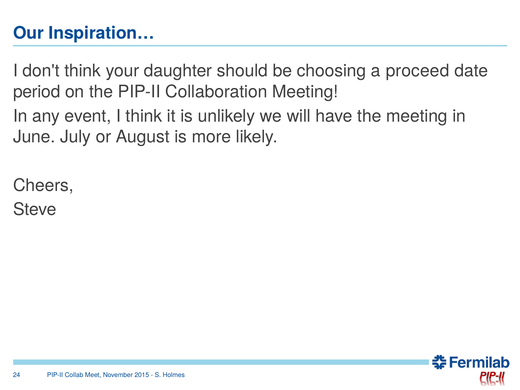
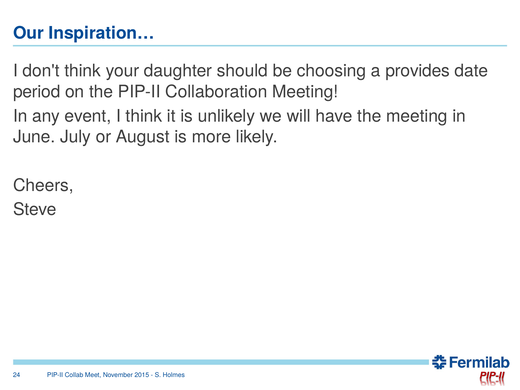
proceed: proceed -> provides (418, 71)
